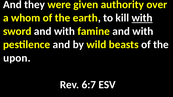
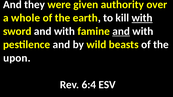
whom: whom -> whole (26, 18)
and underline: none -> present (121, 31)
6:7: 6:7 -> 6:4 (89, 85)
